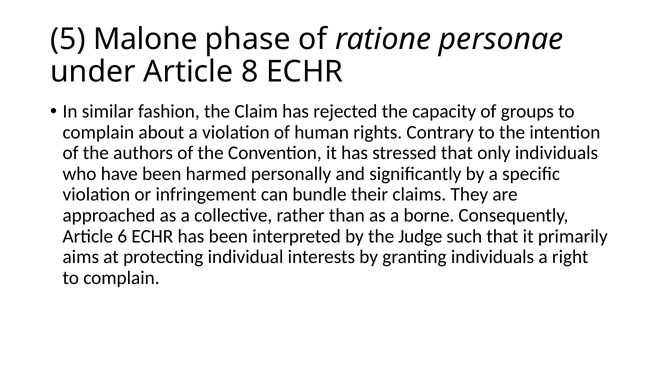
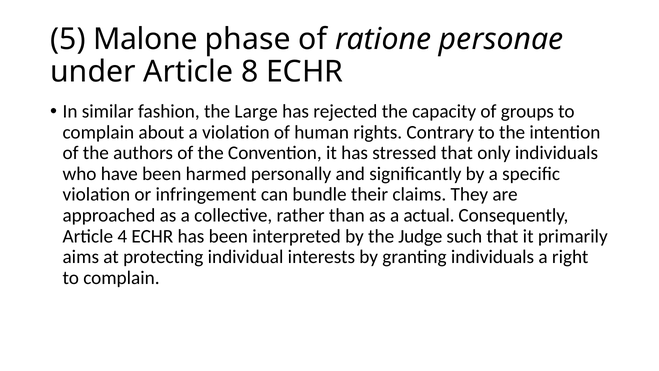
Claim: Claim -> Large (256, 111)
borne: borne -> actual (429, 215)
6: 6 -> 4 (122, 236)
